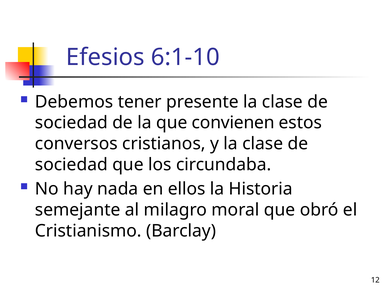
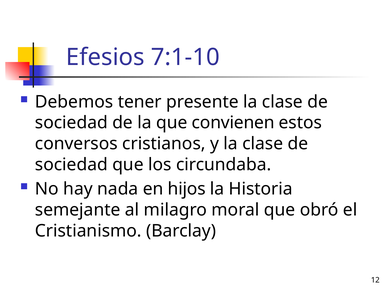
6:1-10: 6:1-10 -> 7:1-10 (185, 57)
ellos: ellos -> hijos (187, 189)
